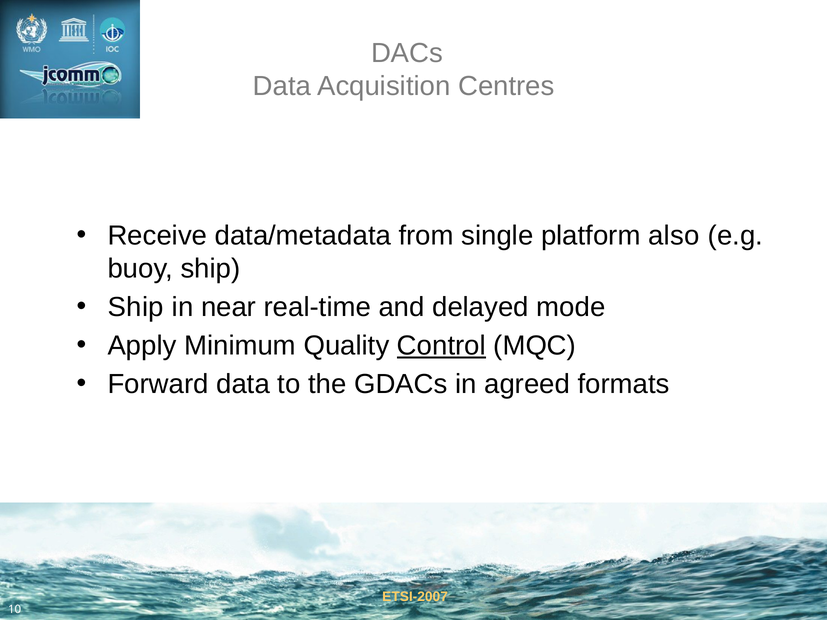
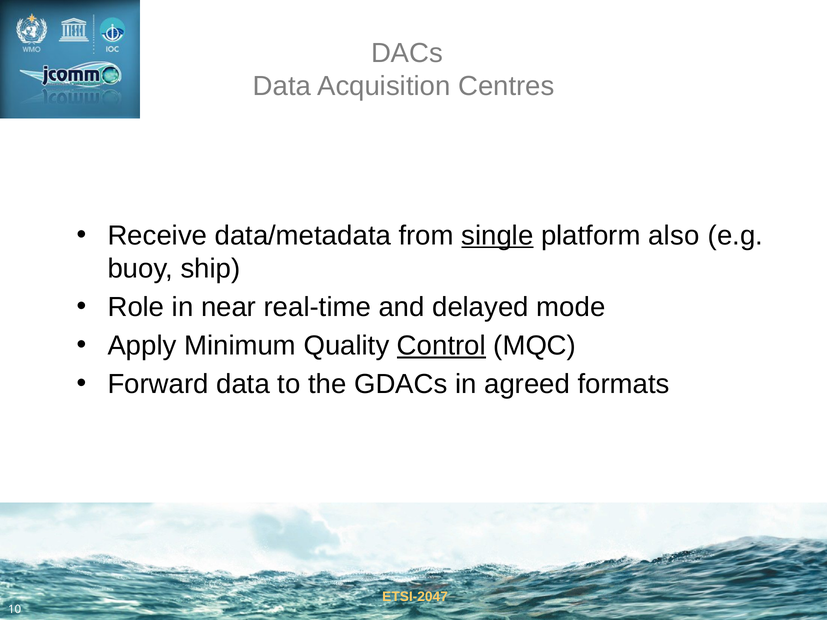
single underline: none -> present (497, 236)
Ship: Ship -> Role (136, 307)
ETSI-2007: ETSI-2007 -> ETSI-2047 (415, 597)
